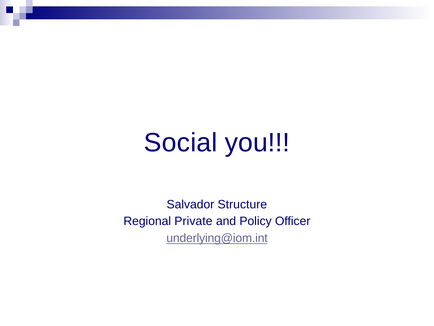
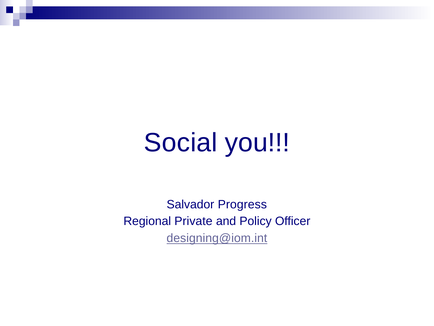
Structure: Structure -> Progress (242, 204)
underlying@iom.int: underlying@iom.int -> designing@iom.int (217, 238)
